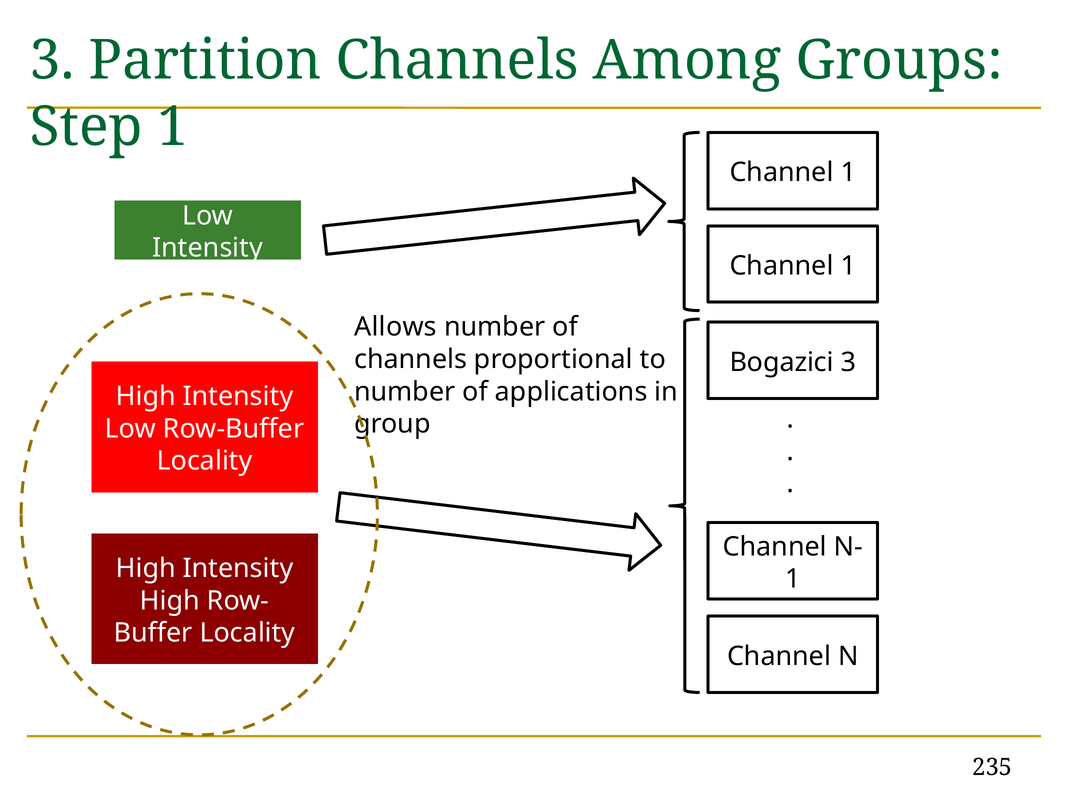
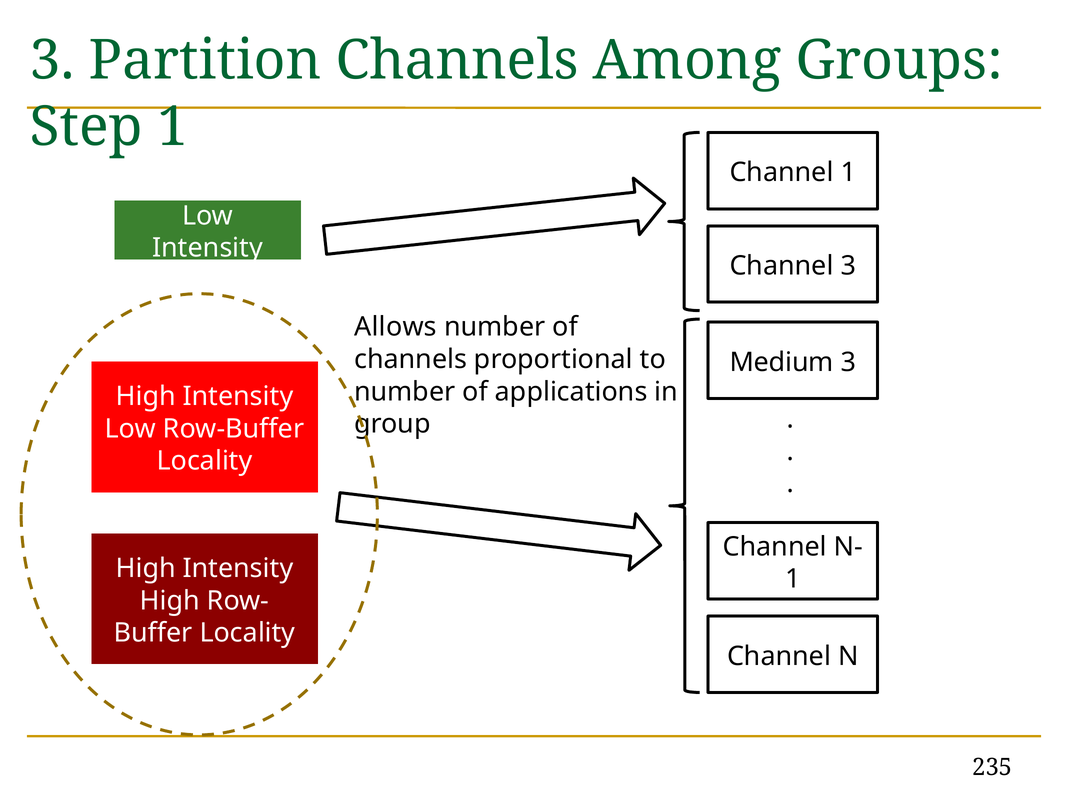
1: 1 -> 3 (848, 266)
Bogazici: Bogazici -> Medium (782, 362)
